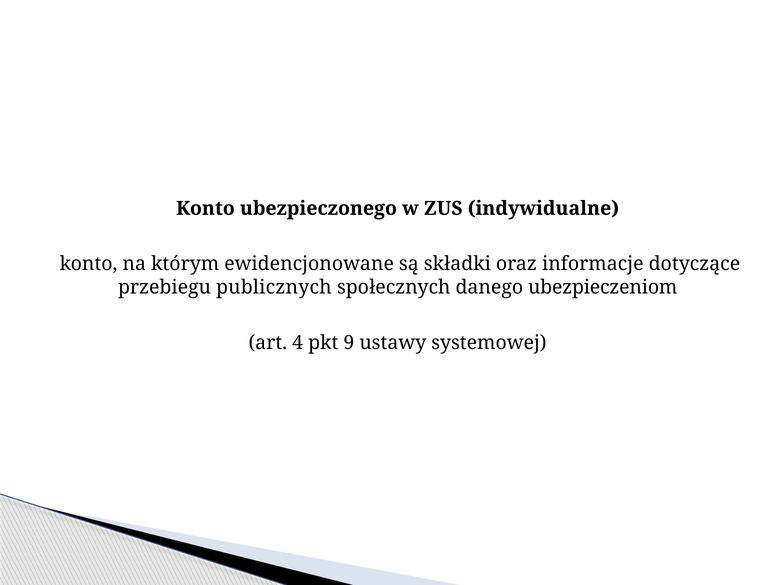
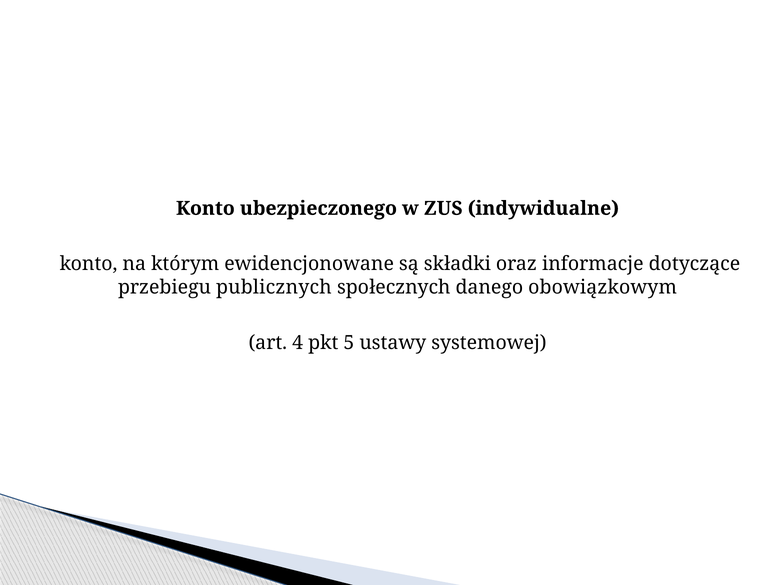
ubezpieczeniom: ubezpieczeniom -> obowiązkowym (603, 287)
9: 9 -> 5 (349, 343)
